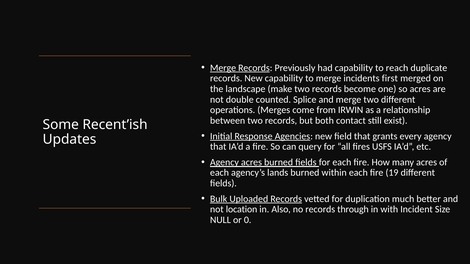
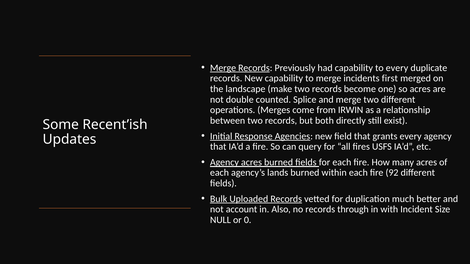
to reach: reach -> every (397, 68)
contact: contact -> directly (351, 121)
19: 19 -> 92 (392, 173)
location: location -> account (242, 210)
